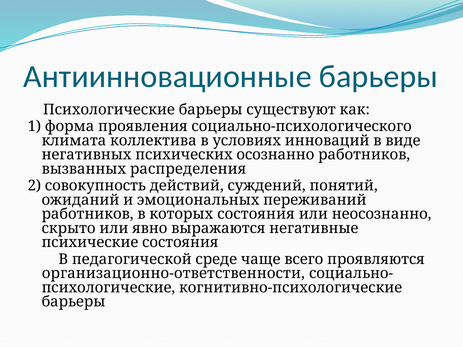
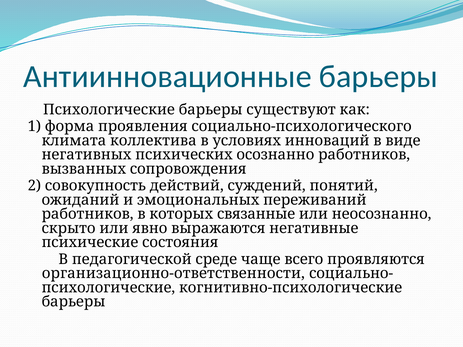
распределения: распределения -> сопровождения (188, 169)
которых состояния: состояния -> связанные (256, 214)
